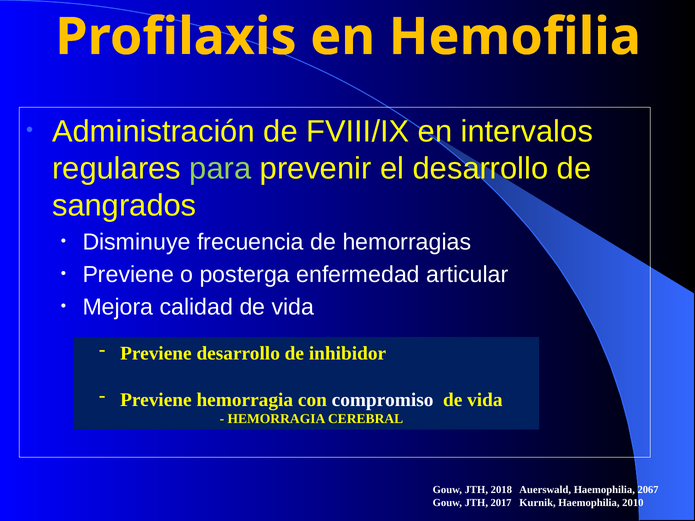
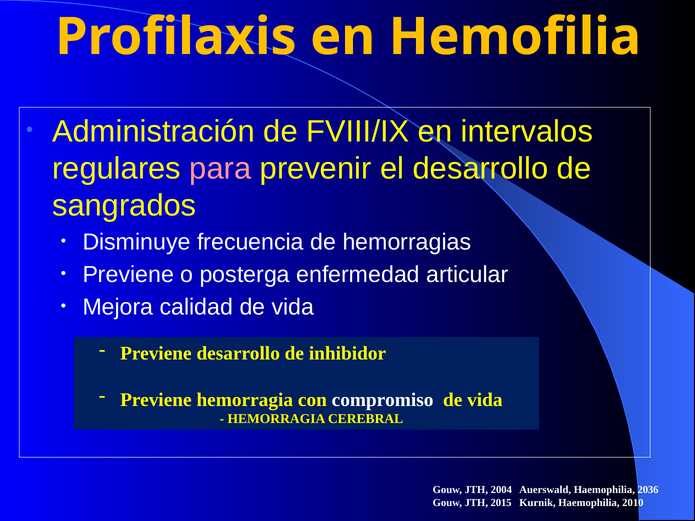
para colour: light green -> pink (220, 169)
2018: 2018 -> 2004 (501, 490)
2067: 2067 -> 2036 (648, 490)
2017: 2017 -> 2015 (501, 503)
